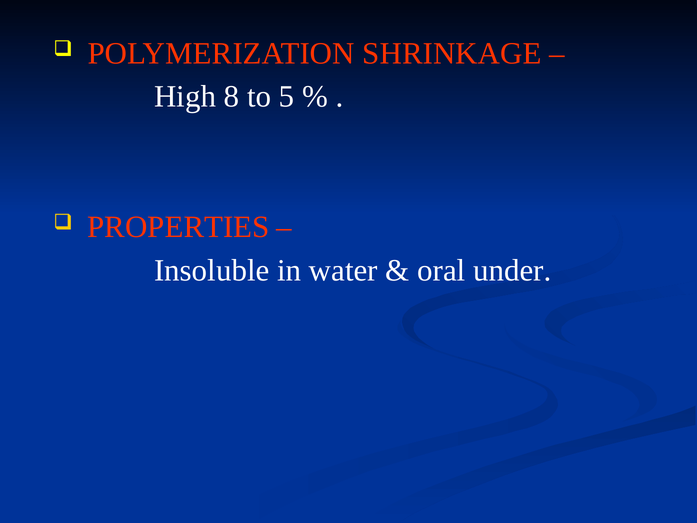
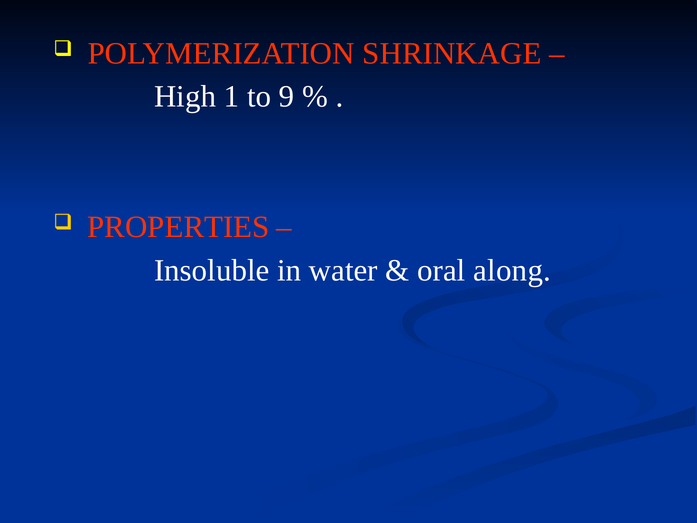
8: 8 -> 1 (232, 97)
5: 5 -> 9 (287, 97)
under: under -> along (512, 270)
